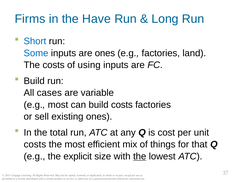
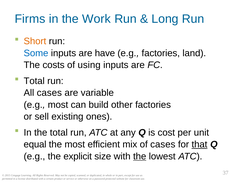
Have: Have -> Work (96, 19)
Short colour: blue -> orange (35, 41)
are ones: ones -> have (105, 53)
Build: Build -> Total (34, 81)
build costs: costs -> other (122, 105)
costs: costs -> equal (35, 145)
of things: things -> cases (163, 145)
that underline: none -> present (199, 145)
